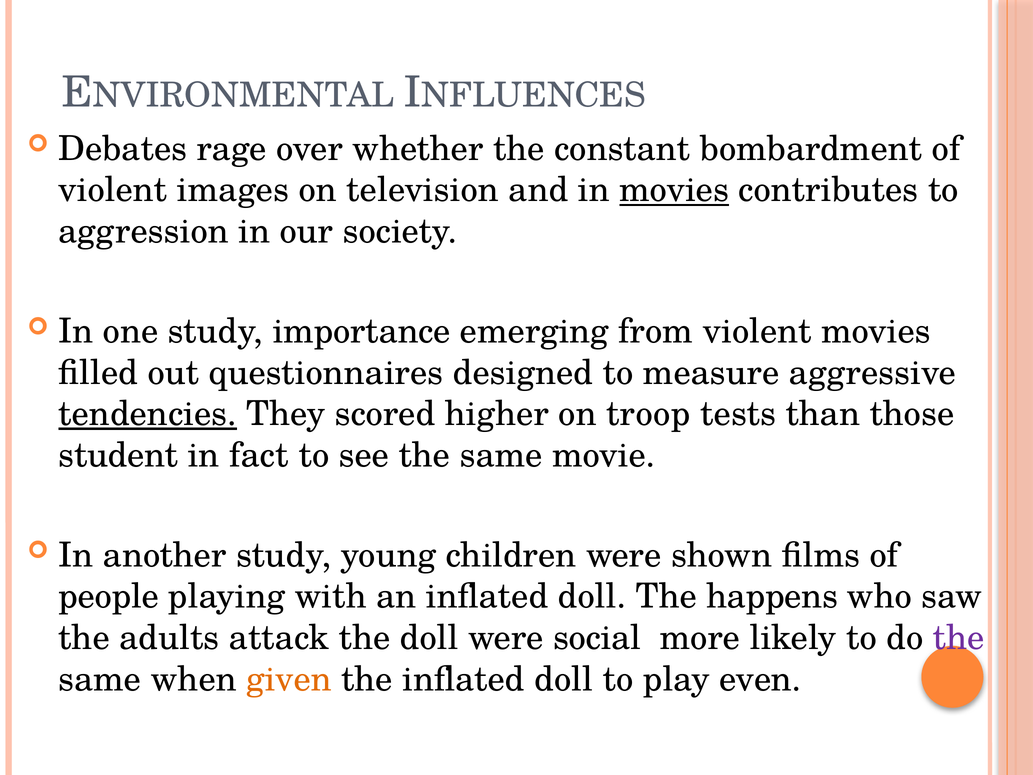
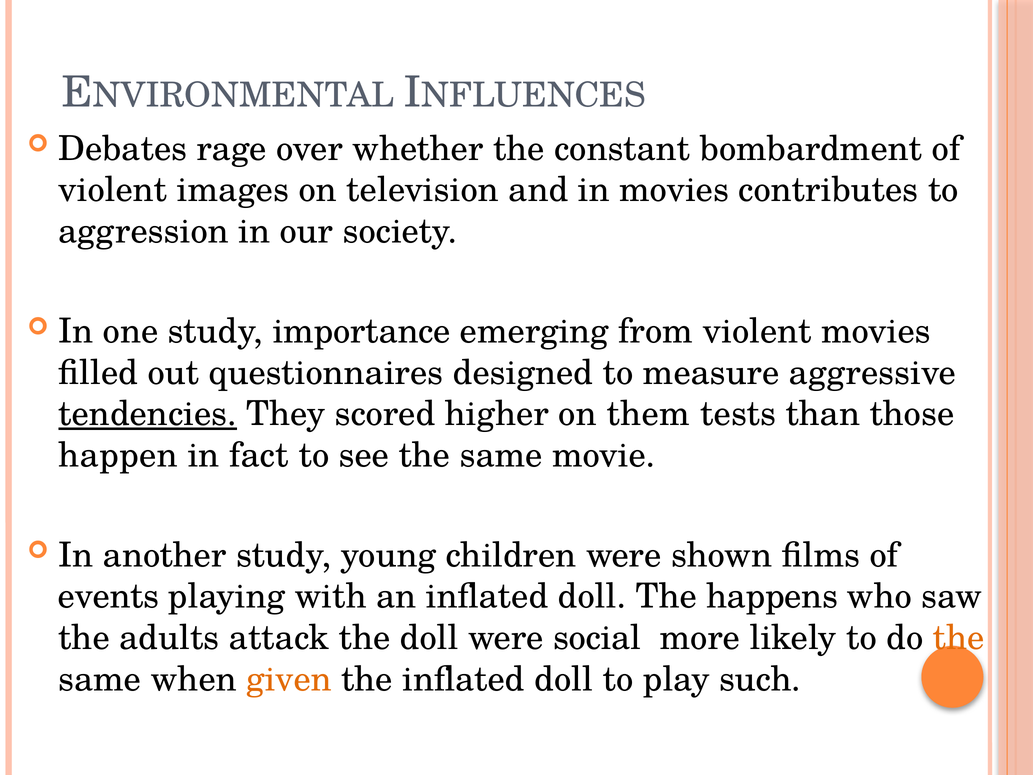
movies underline: present -> none (674, 190)
troop: troop -> them (648, 414)
student: student -> happen (118, 455)
people: people -> events (109, 596)
the colour: purple -> orange (959, 638)
even: even -> such (760, 679)
